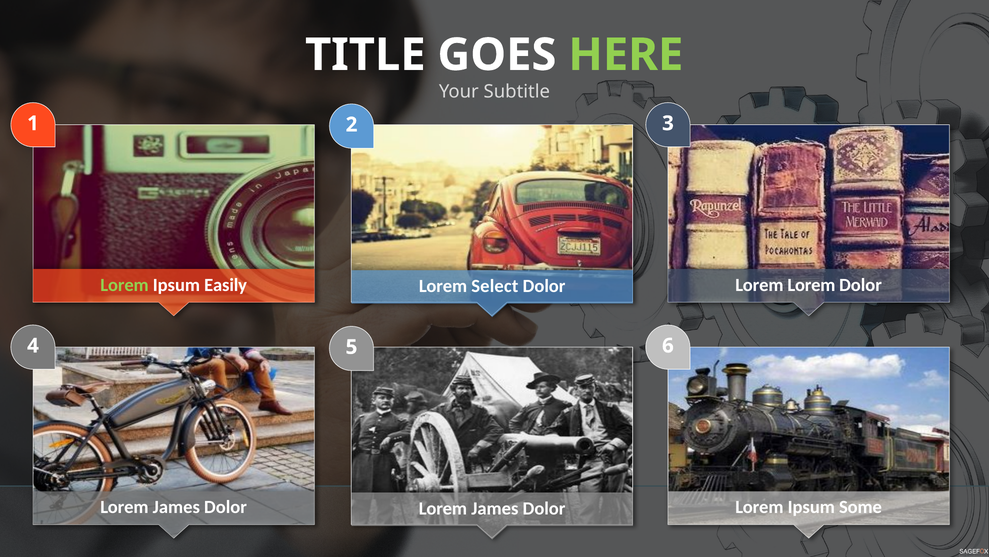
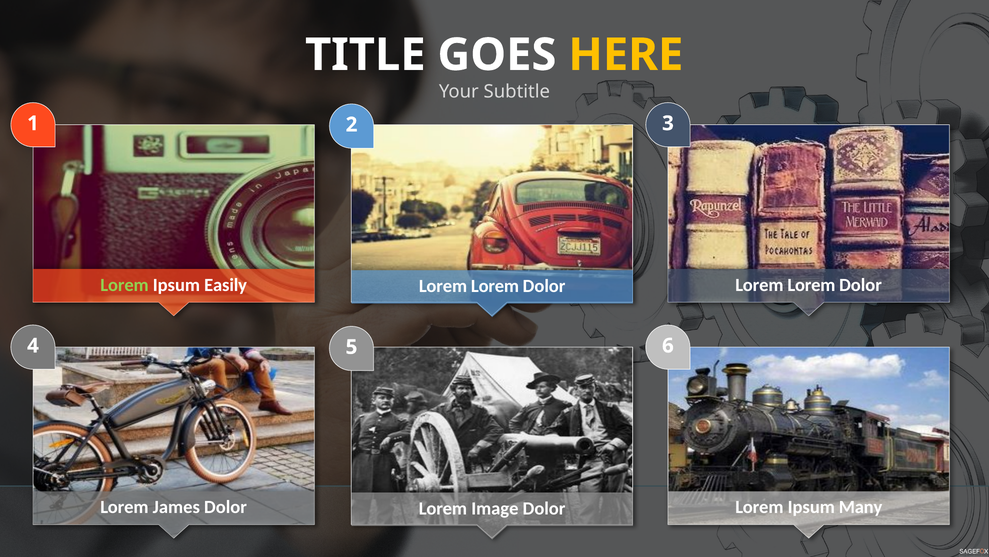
HERE colour: light green -> yellow (626, 55)
Select: Select -> Lorem (495, 286)
Some: Some -> Many (861, 507)
James: James -> Image (495, 508)
